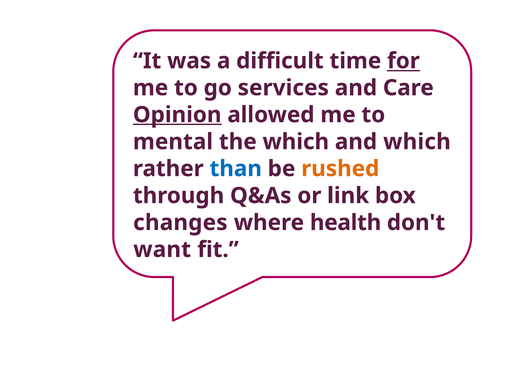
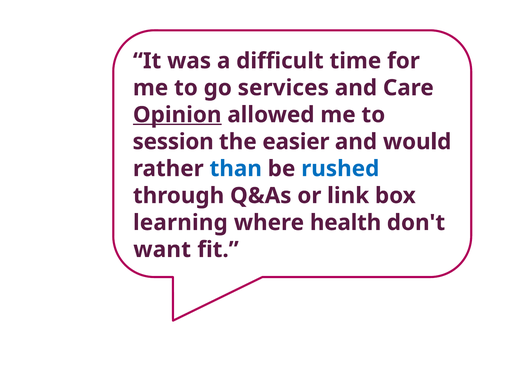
for underline: present -> none (403, 61)
mental: mental -> session (173, 142)
the which: which -> easier (296, 142)
and which: which -> would (417, 142)
rushed colour: orange -> blue (340, 169)
changes: changes -> learning (180, 222)
